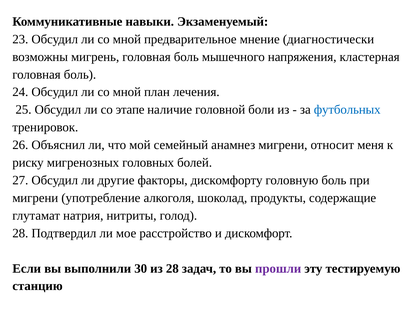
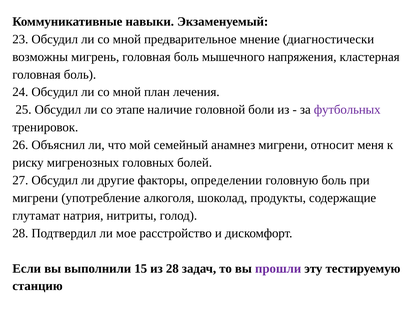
футбольных colour: blue -> purple (347, 110)
дискомфорту: дискомфорту -> определении (226, 180)
30: 30 -> 15 (141, 269)
